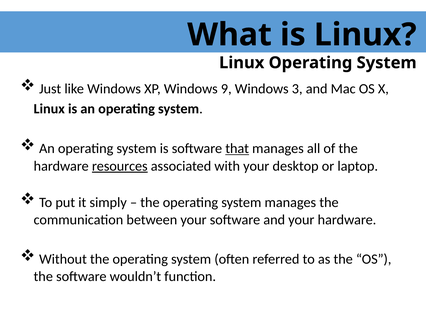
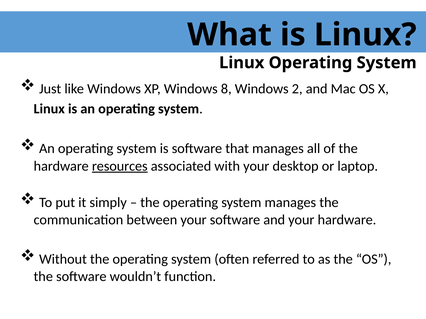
9: 9 -> 8 (226, 89)
3: 3 -> 2 (297, 89)
that underline: present -> none (237, 149)
